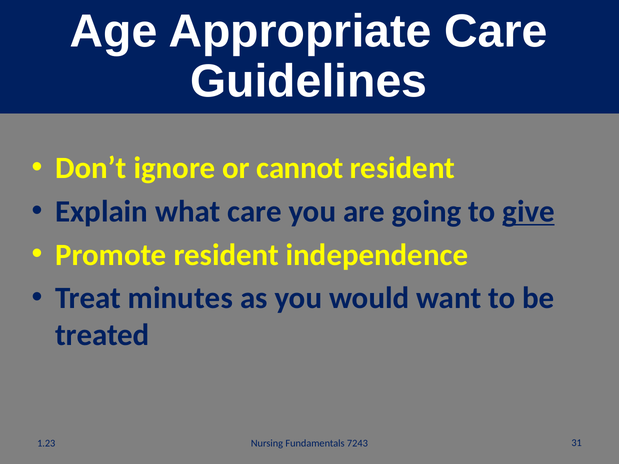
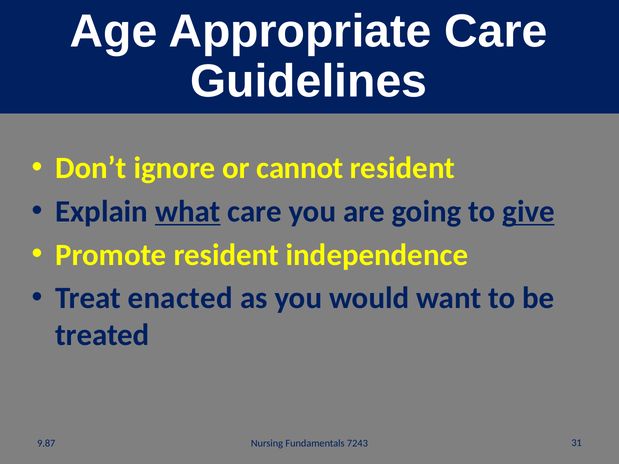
what underline: none -> present (188, 212)
minutes: minutes -> enacted (180, 298)
1.23: 1.23 -> 9.87 (46, 443)
